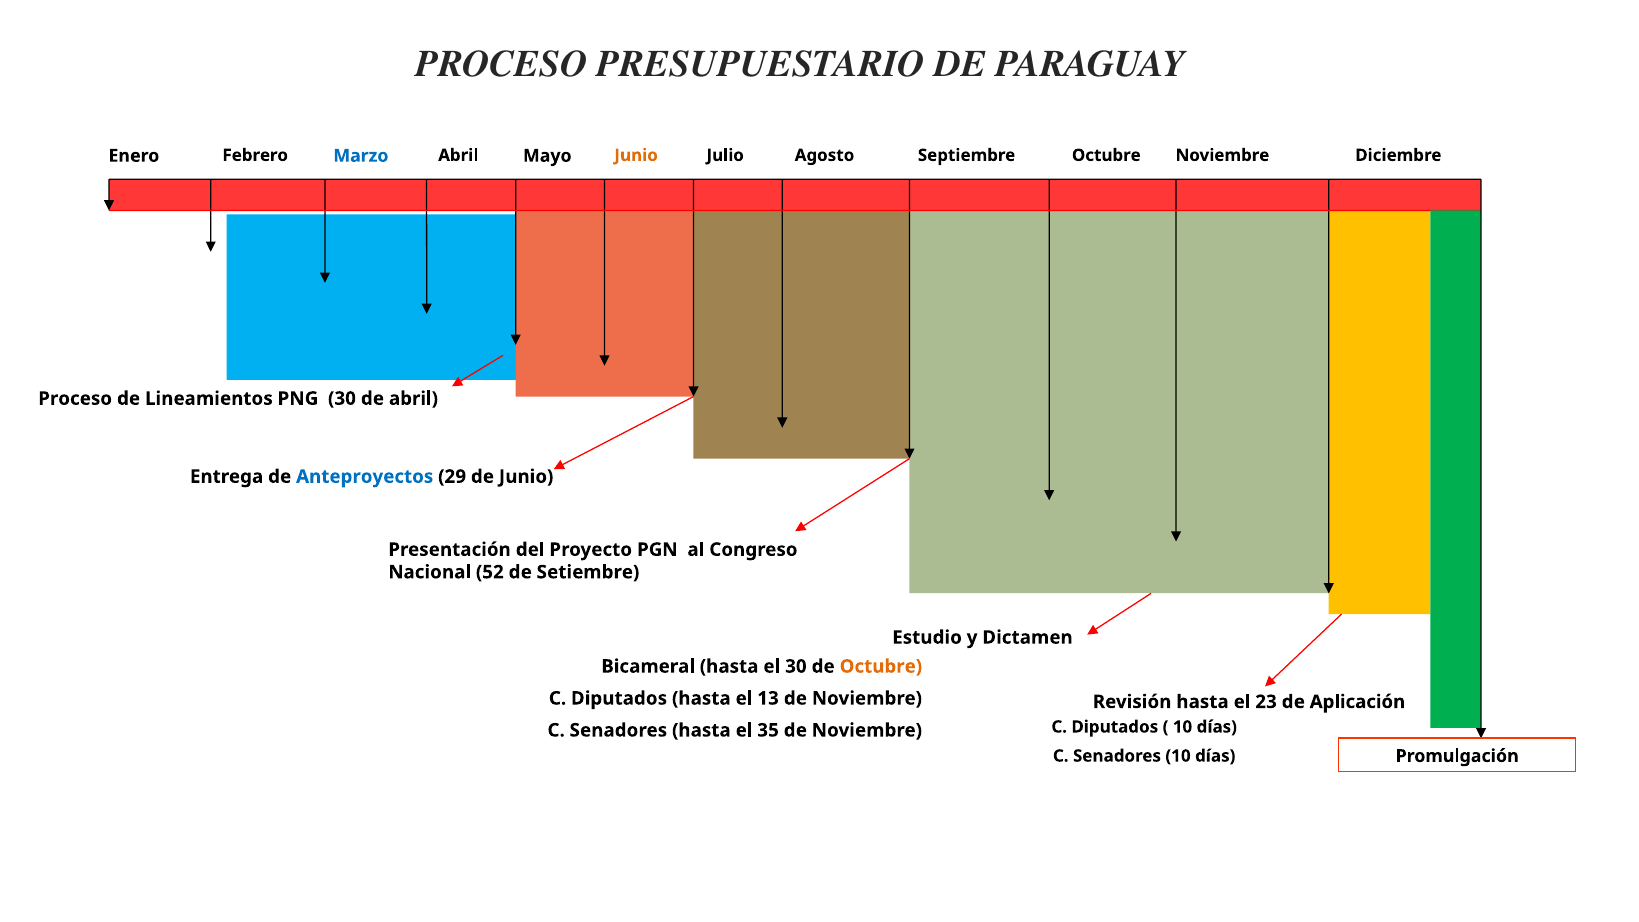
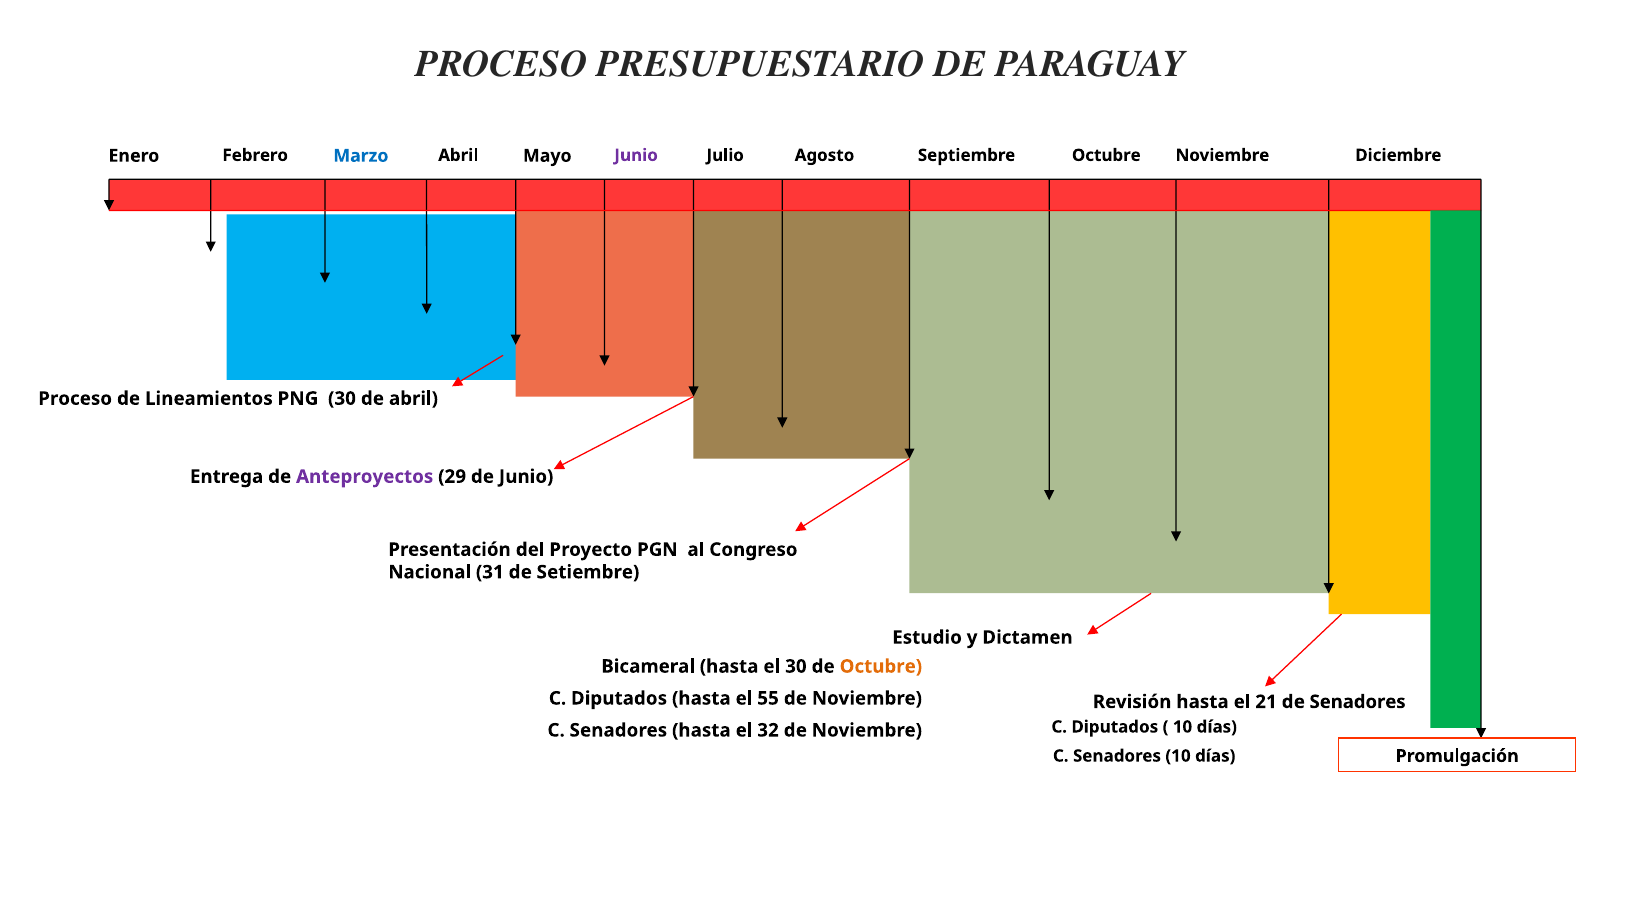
Junio colour: orange -> purple (636, 155)
Anteproyectos colour: blue -> purple (365, 477)
52: 52 -> 31 (490, 572)
13: 13 -> 55 (768, 698)
23: 23 -> 21 (1266, 702)
de Aplicación: Aplicación -> Senadores (1358, 702)
35: 35 -> 32 (768, 730)
